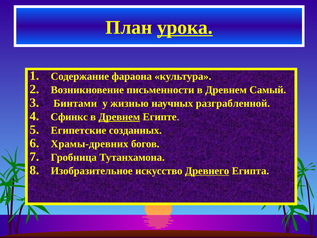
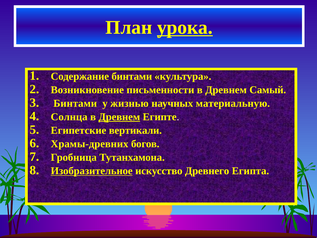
Содержание фараона: фараона -> бинтами (132, 76)
разграбленной: разграбленной -> материальную (233, 103)
Сфинкс: Сфинкс -> Солнца (69, 117)
созданных: созданных -> вертикали (135, 130)
Изобразительное underline: none -> present (92, 171)
Древнего underline: present -> none (207, 171)
